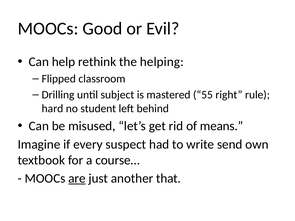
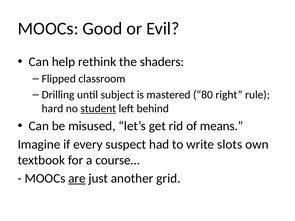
helping: helping -> shaders (162, 62)
55: 55 -> 80 (203, 95)
student underline: none -> present (98, 109)
send: send -> slots (230, 145)
that: that -> grid (168, 179)
